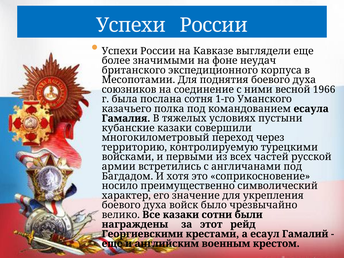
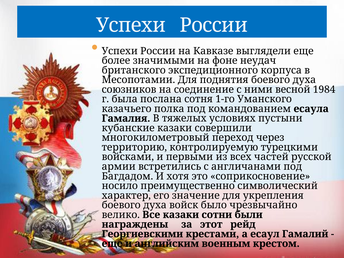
1966: 1966 -> 1984 (324, 90)
